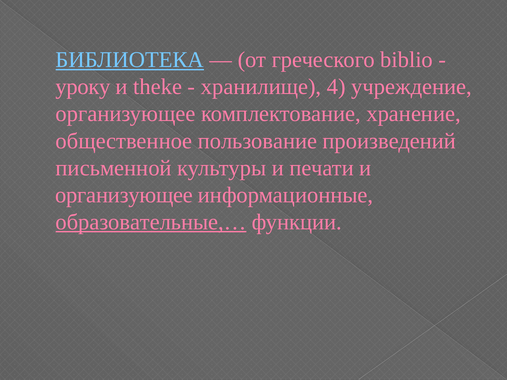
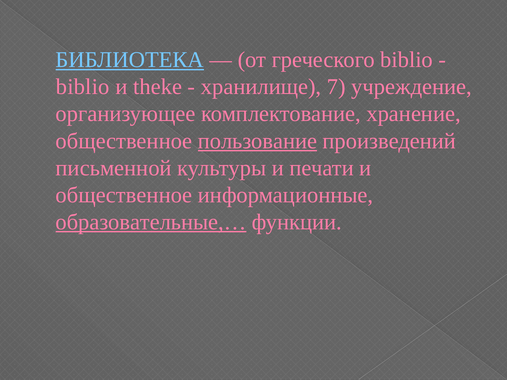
уроку: уроку -> biblio (83, 87)
4: 4 -> 7 (336, 87)
пользование underline: none -> present (257, 141)
организующее: организующее -> общественное (124, 195)
